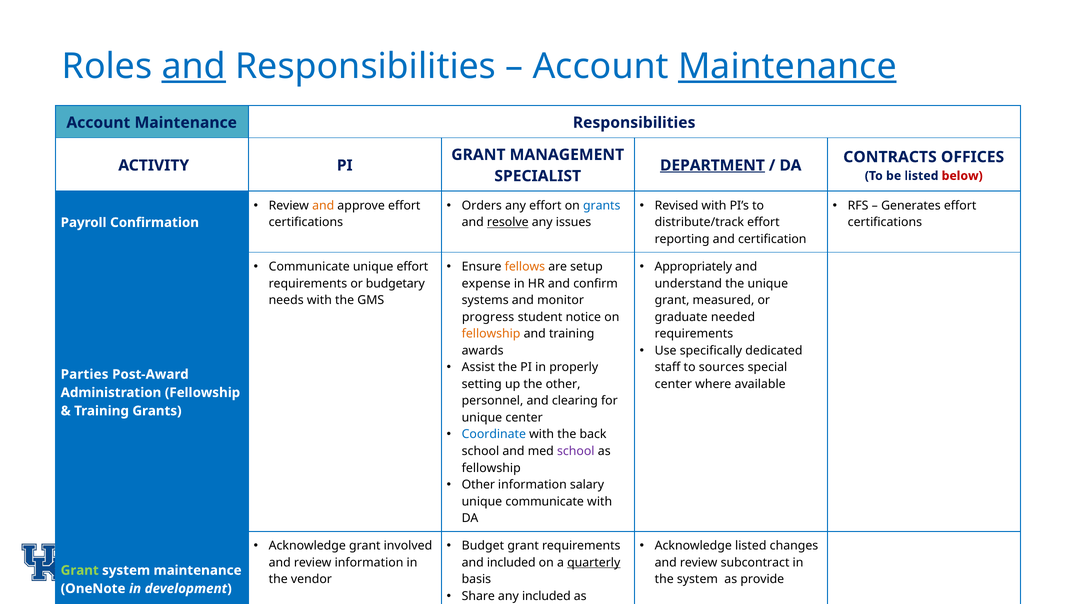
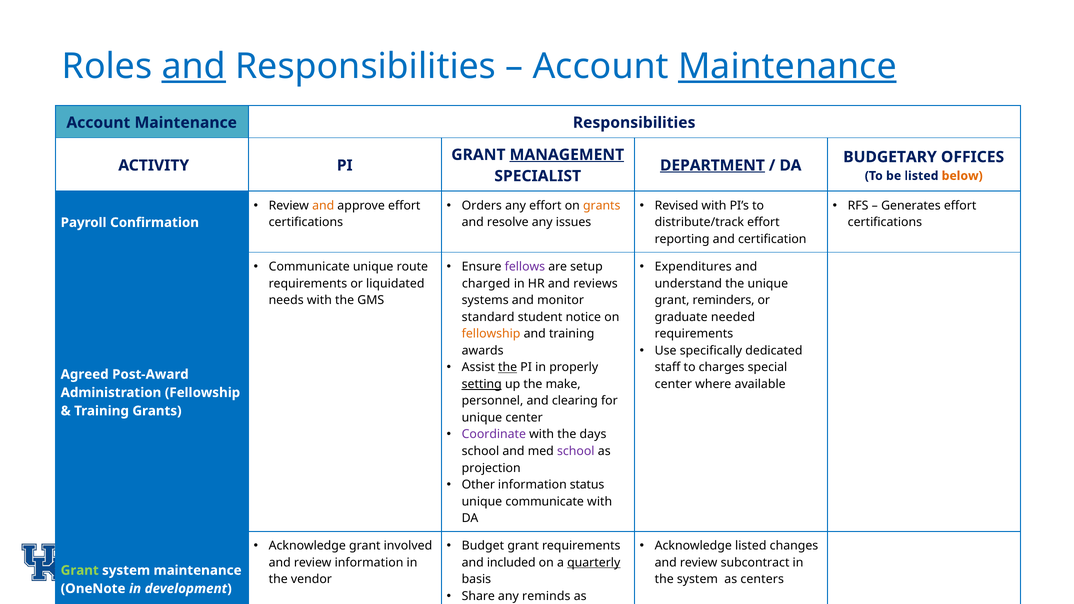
MANAGEMENT underline: none -> present (567, 155)
CONTRACTS: CONTRACTS -> BUDGETARY (890, 157)
below colour: red -> orange (962, 176)
grants colour: blue -> orange (602, 206)
resolve underline: present -> none (508, 222)
unique effort: effort -> route (412, 267)
fellows colour: orange -> purple (525, 267)
Appropriately: Appropriately -> Expenditures (693, 267)
budgetary: budgetary -> liquidated (395, 284)
expense: expense -> charged (486, 284)
confirm: confirm -> reviews (595, 284)
measured: measured -> reminders (724, 300)
progress: progress -> standard (488, 317)
the underline: none -> present (508, 367)
sources: sources -> charges (722, 367)
Parties: Parties -> Agreed (85, 374)
setting underline: none -> present (482, 384)
the other: other -> make (563, 384)
Coordinate colour: blue -> purple (494, 435)
back: back -> days (593, 435)
fellowship: fellowship -> projection (491, 468)
salary: salary -> status (587, 485)
provide: provide -> centers (762, 579)
any included: included -> reminds (546, 596)
